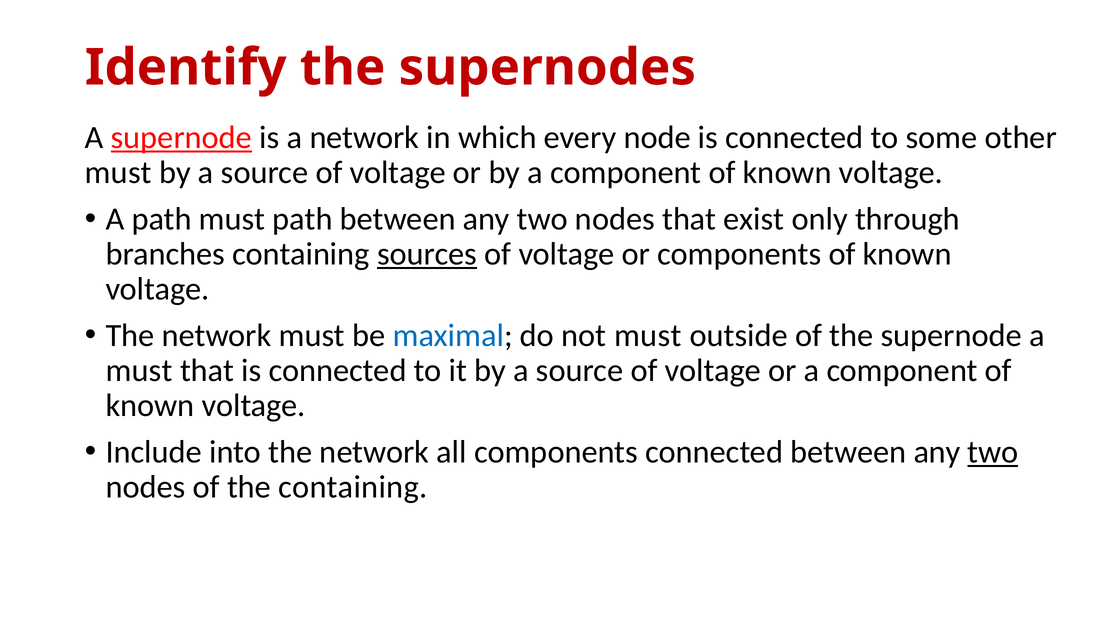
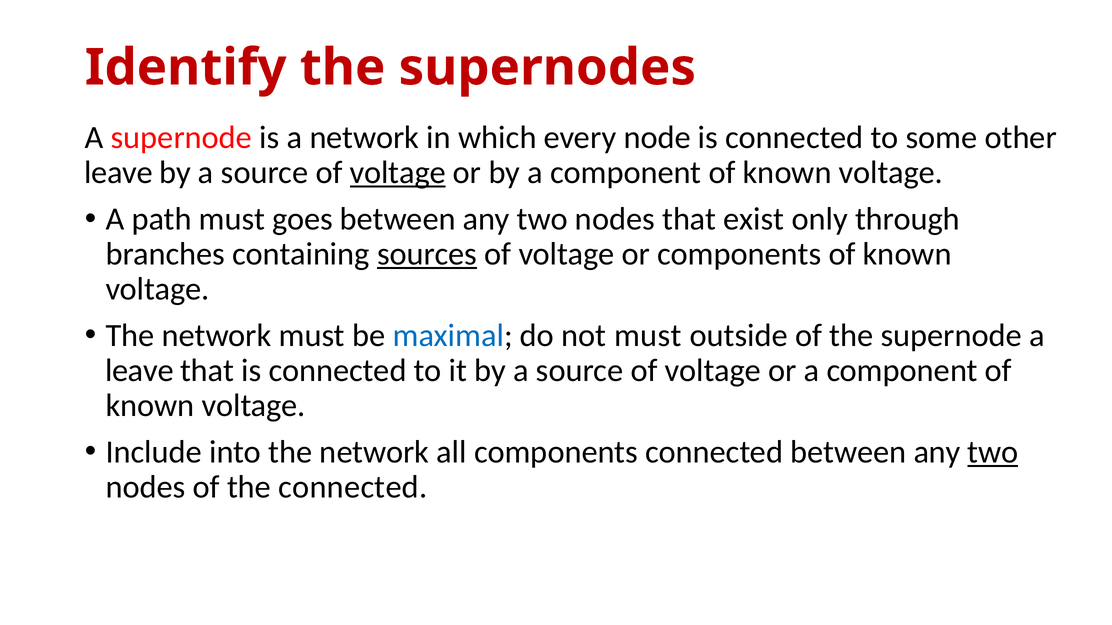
supernode underline: present -> none (181, 138)
must: must -> leave (119, 173)
voltage underline: none -> present (398, 173)
must path: path -> goes (303, 219)
must: must -> leave (139, 371)
the containing: containing -> connected (353, 487)
